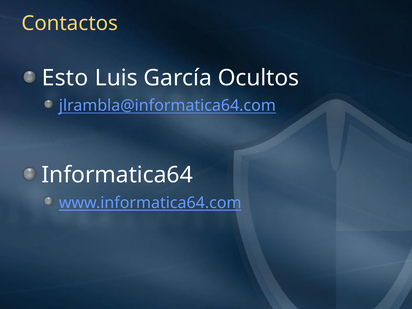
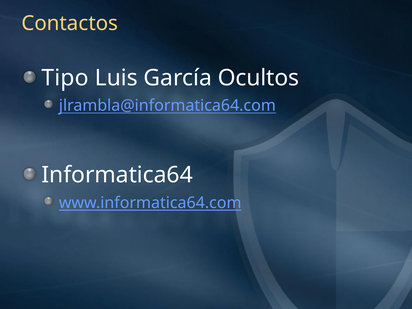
Esto: Esto -> Tipo (65, 78)
